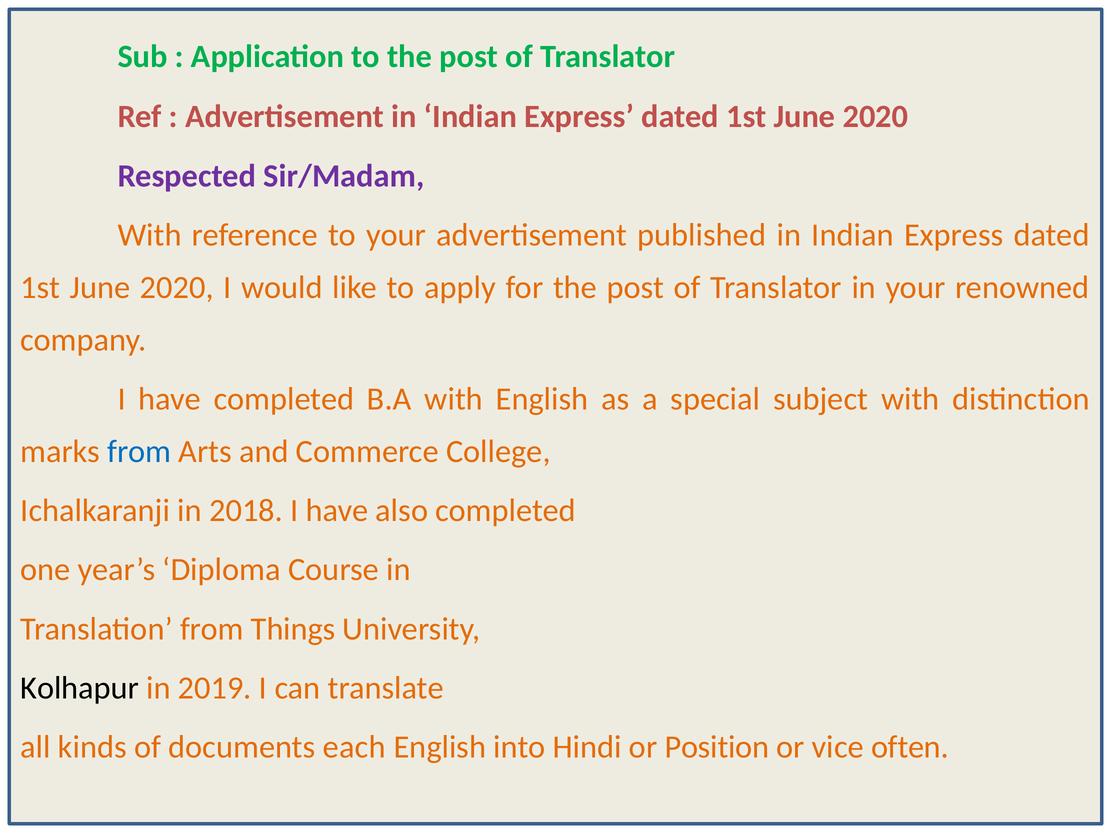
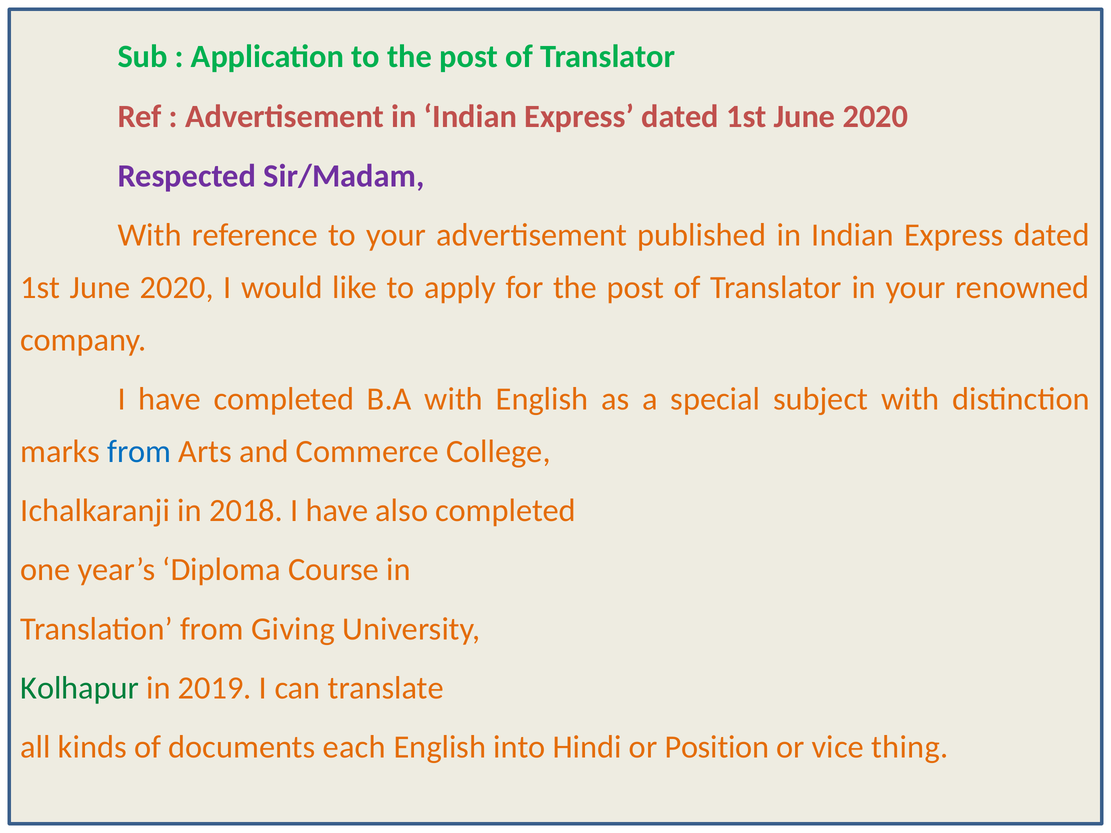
Things: Things -> Giving (293, 629)
Kolhapur colour: black -> green (80, 688)
often: often -> thing (910, 747)
